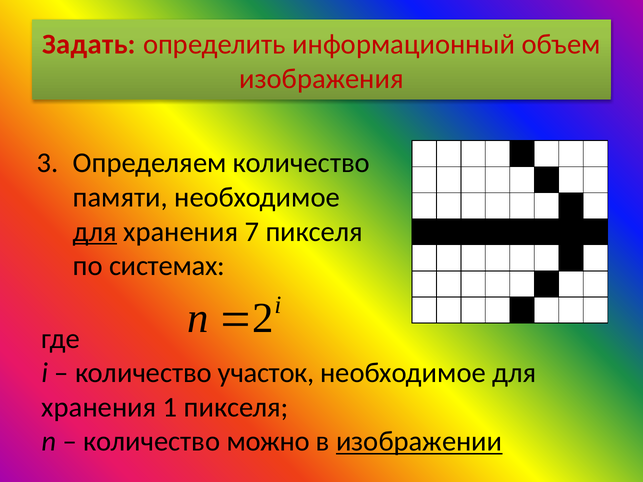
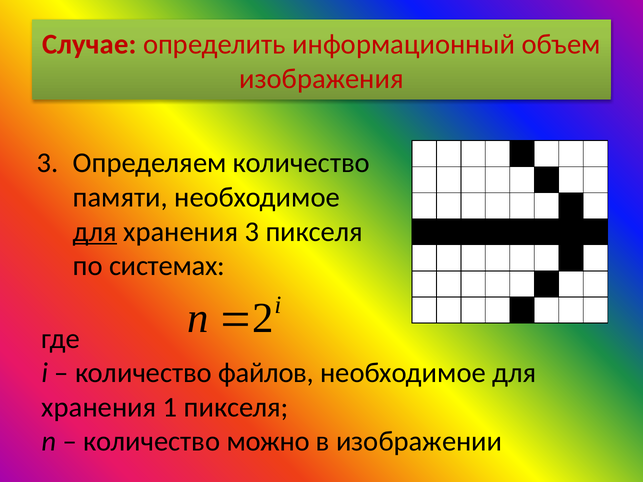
Задать: Задать -> Случае (89, 44)
хранения 7: 7 -> 3 (252, 232)
участок: участок -> файлов (266, 373)
изображении underline: present -> none (419, 442)
